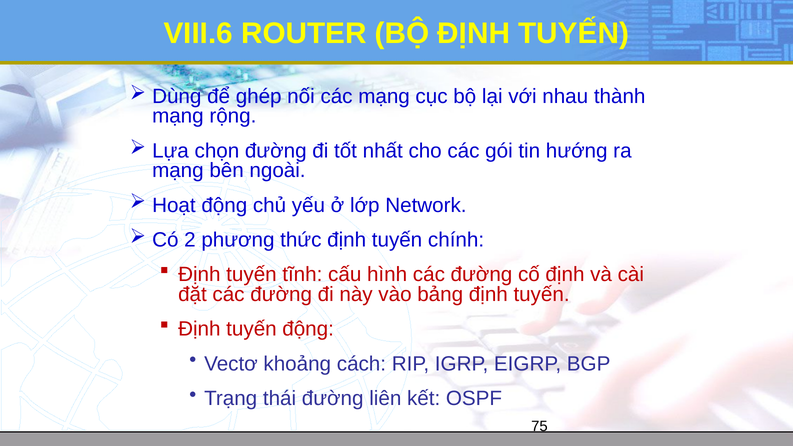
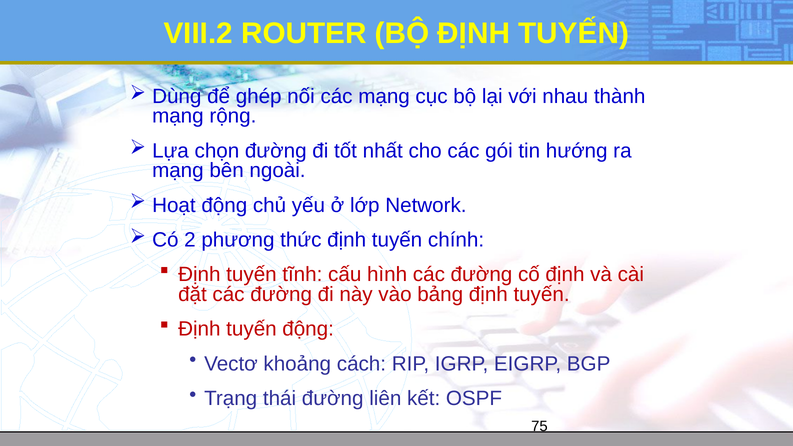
VIII.6: VIII.6 -> VIII.2 (198, 33)
